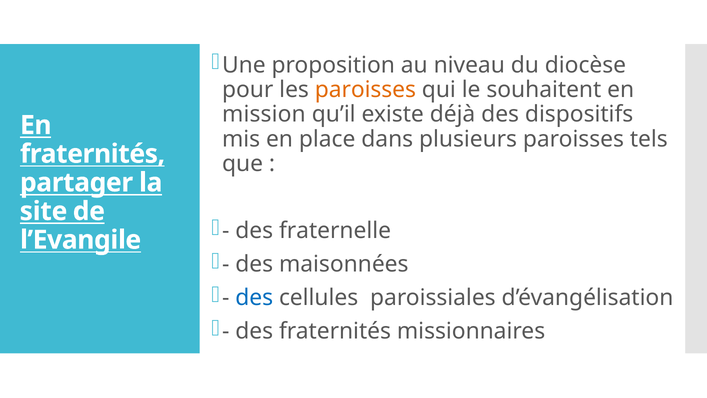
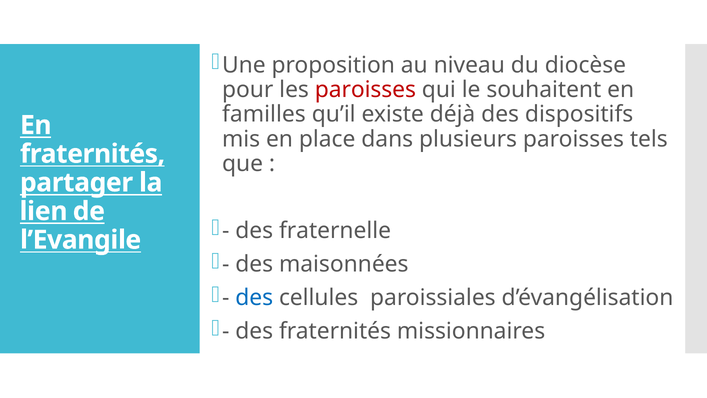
paroisses colour: orange -> red (365, 90)
mission: mission -> familles (264, 114)
site: site -> lien (44, 211)
